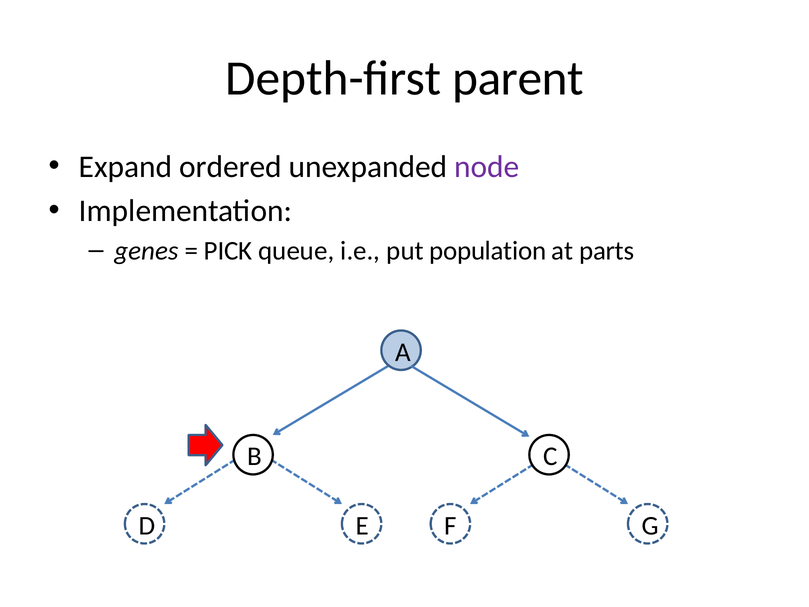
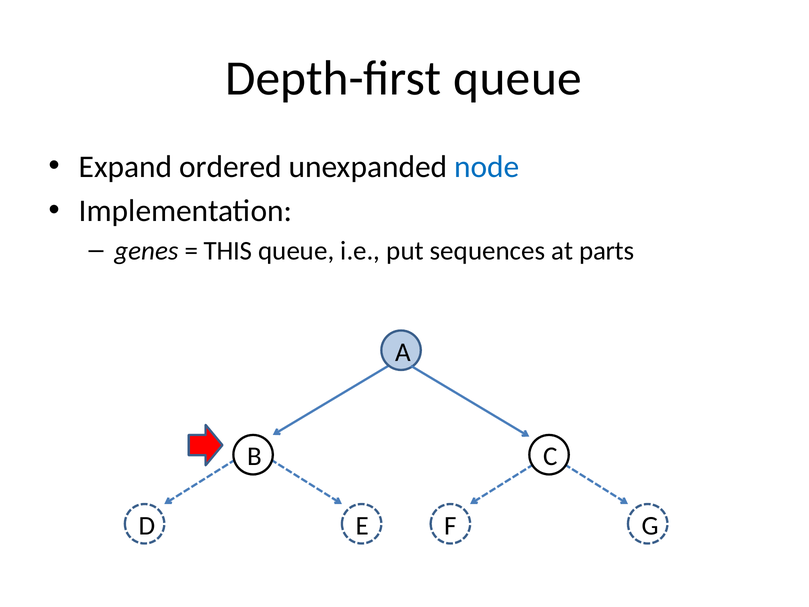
Depth-first parent: parent -> queue (518, 78)
node colour: purple -> blue (487, 167)
PICK: PICK -> THIS (228, 251)
population: population -> sequences (488, 251)
